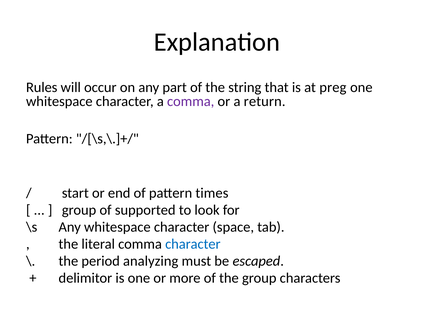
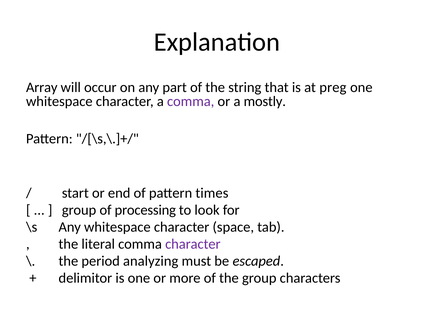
Rules: Rules -> Array (42, 87)
return: return -> mostly (265, 101)
supported: supported -> processing (145, 210)
character colour: blue -> purple (193, 244)
